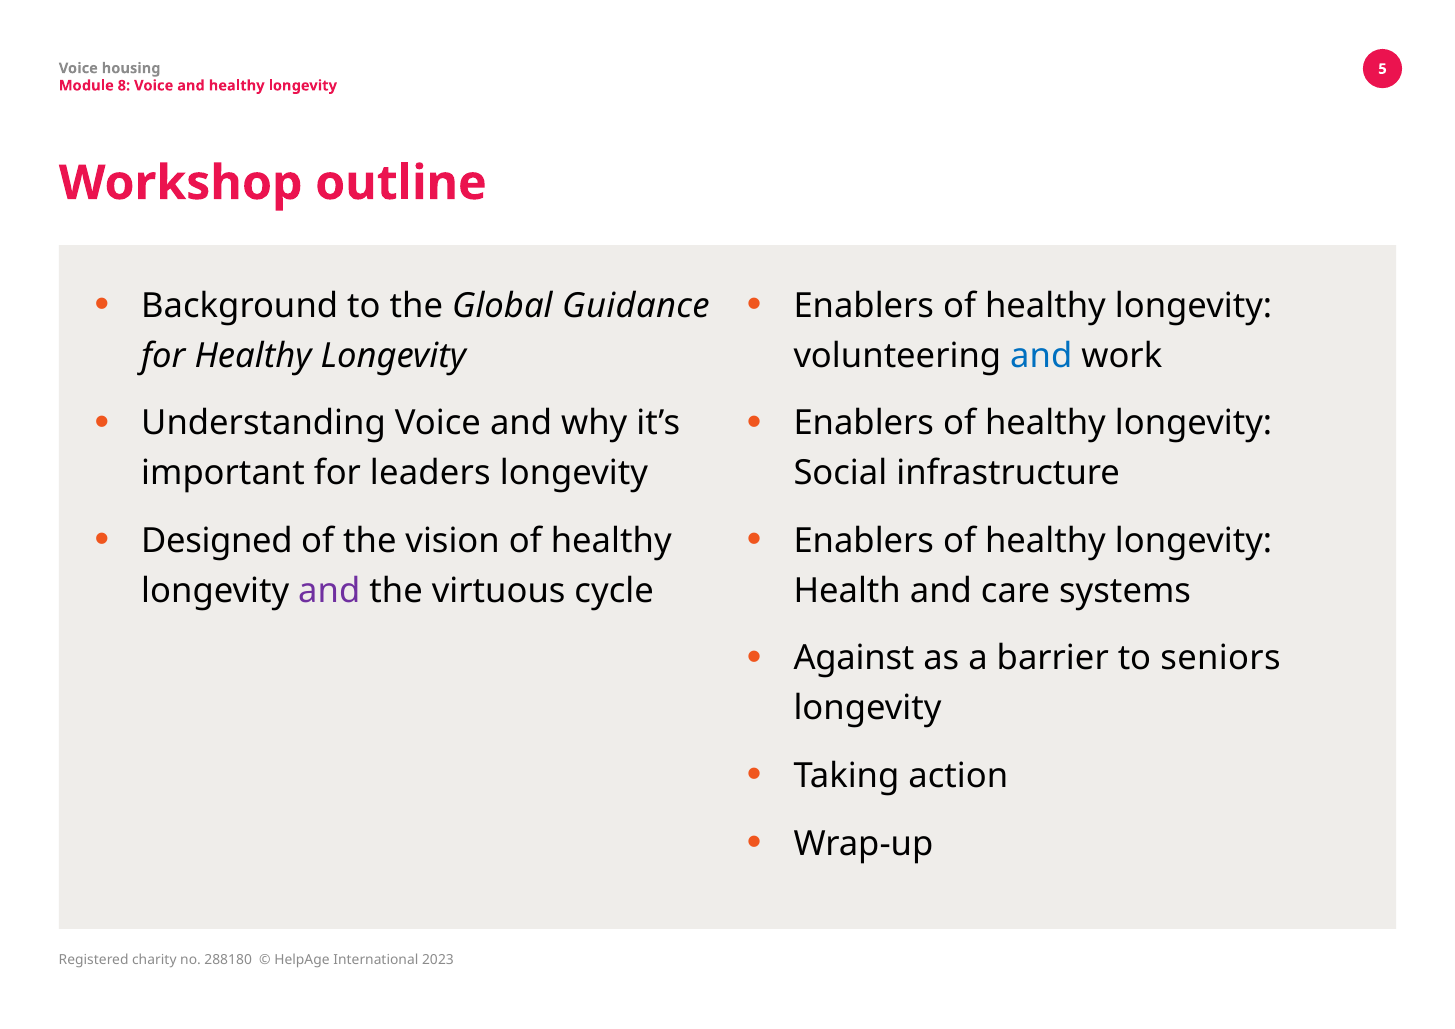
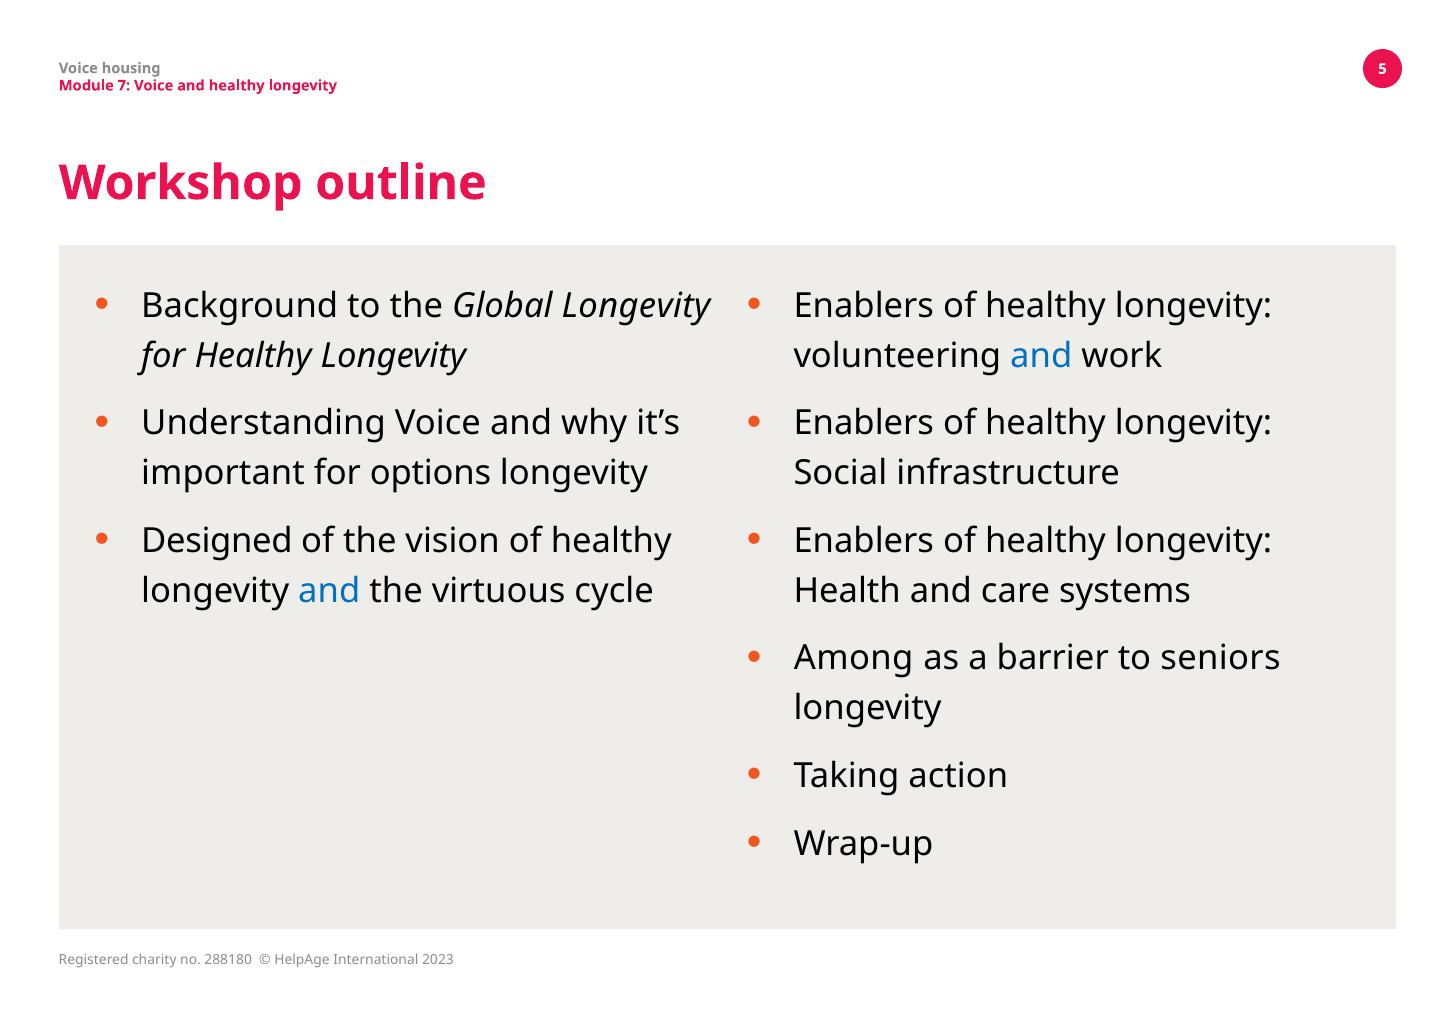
8: 8 -> 7 (124, 86)
Global Guidance: Guidance -> Longevity (636, 306)
leaders: leaders -> options (431, 473)
and colour: purple -> blue (329, 591)
Against: Against -> Among (854, 658)
